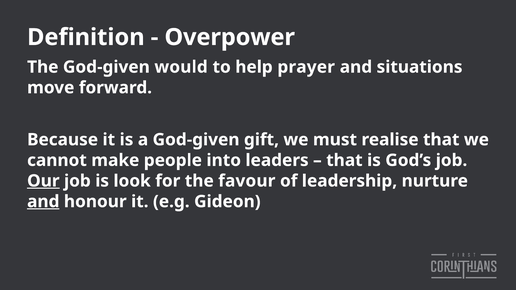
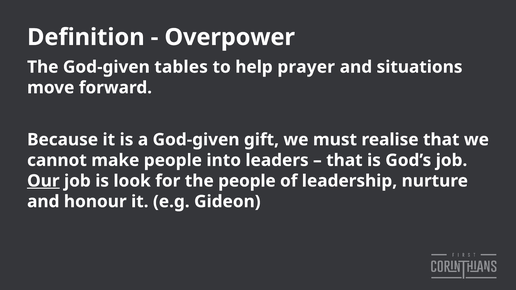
would: would -> tables (181, 67)
the favour: favour -> people (247, 181)
and underline: present -> none (43, 202)
